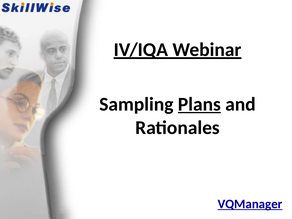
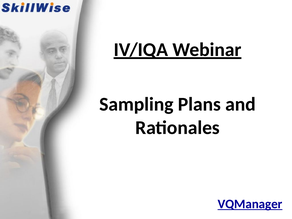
Plans underline: present -> none (199, 104)
